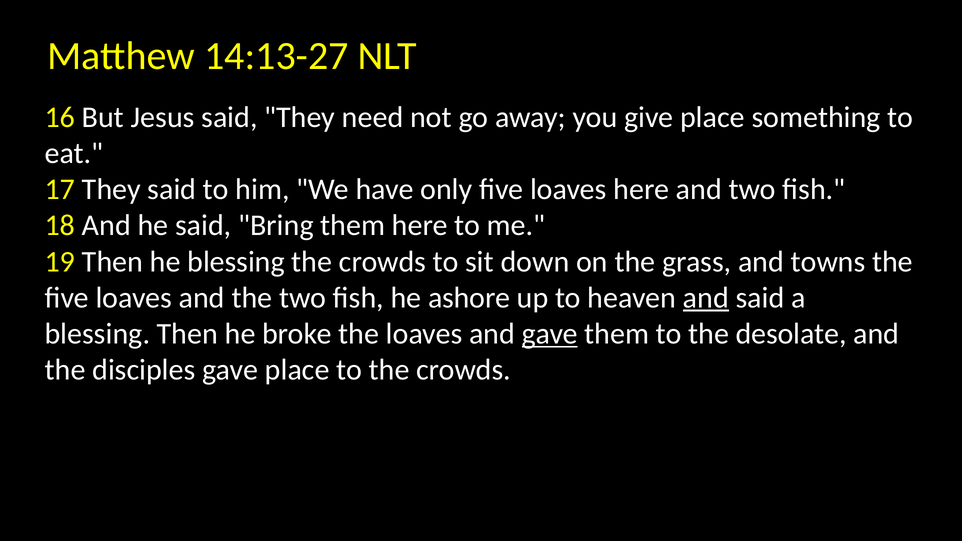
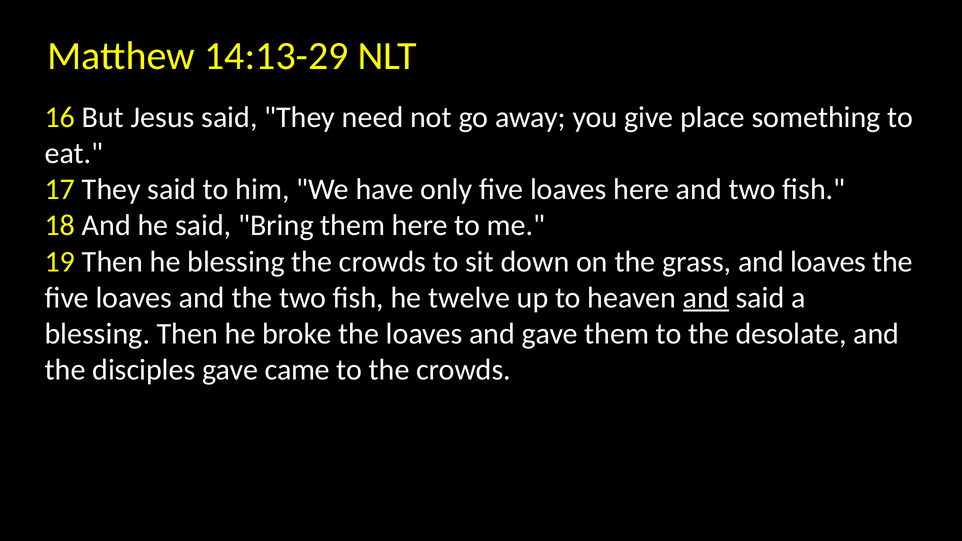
14:13-27: 14:13-27 -> 14:13-29 (276, 56)
and towns: towns -> loaves (828, 262)
ashore: ashore -> twelve (469, 298)
gave underline: present -> none (550, 334)
gave place: place -> came (297, 370)
